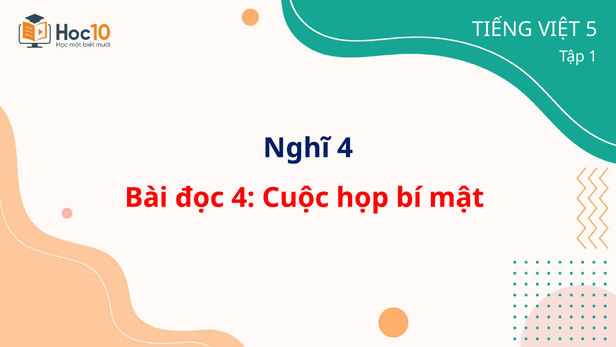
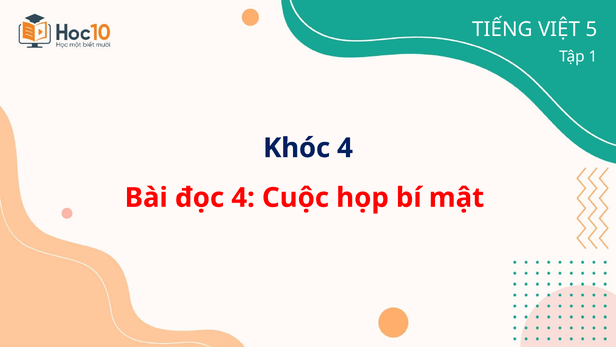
Nghĩ: Nghĩ -> Khóc (297, 148)
